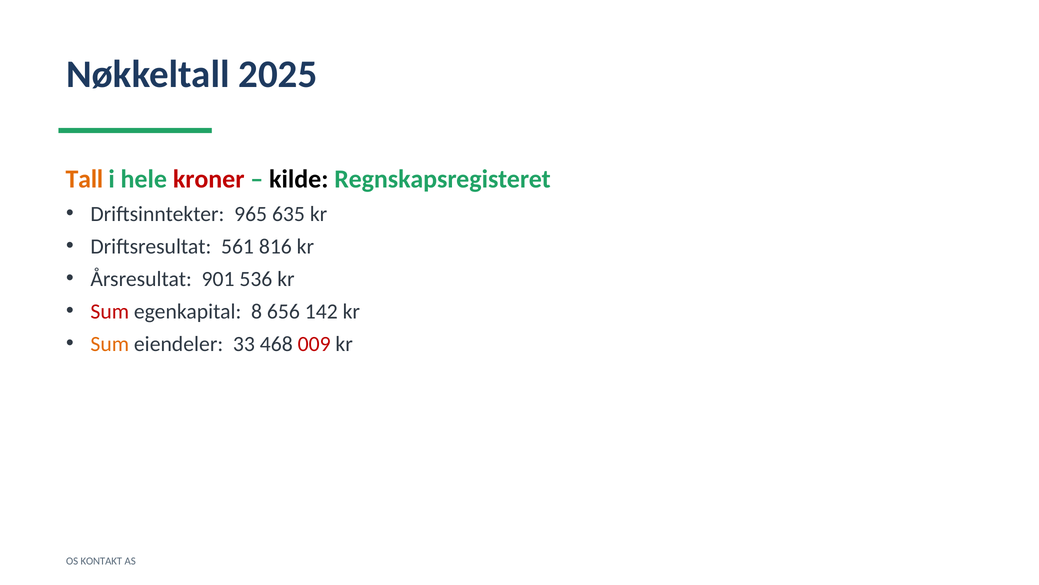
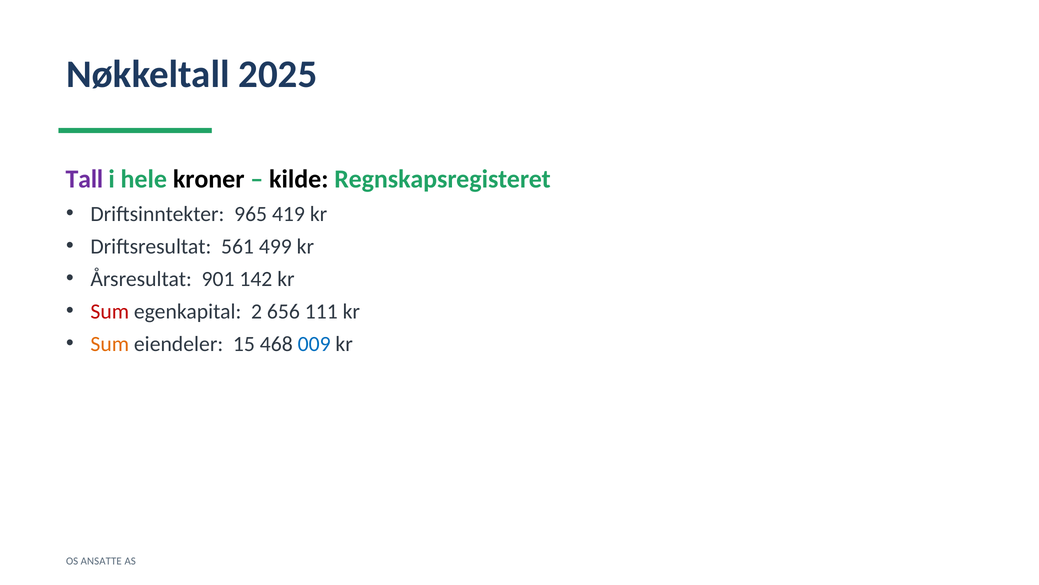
Tall colour: orange -> purple (84, 179)
kroner colour: red -> black (209, 179)
635: 635 -> 419 (288, 214)
816: 816 -> 499 (275, 246)
536: 536 -> 142 (256, 279)
8: 8 -> 2 (257, 311)
142: 142 -> 111 (321, 311)
33: 33 -> 15 (244, 344)
009 colour: red -> blue (314, 344)
KONTAKT: KONTAKT -> ANSATTE (101, 561)
